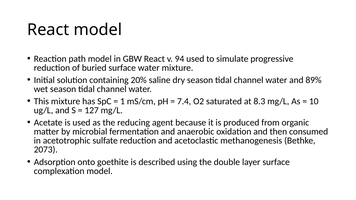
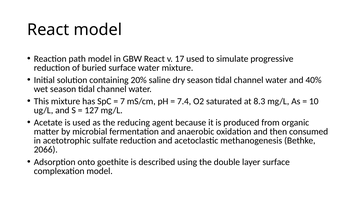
94: 94 -> 17 (180, 59)
89%: 89% -> 40% (314, 80)
1: 1 -> 7 (123, 101)
2073: 2073 -> 2066 (46, 150)
